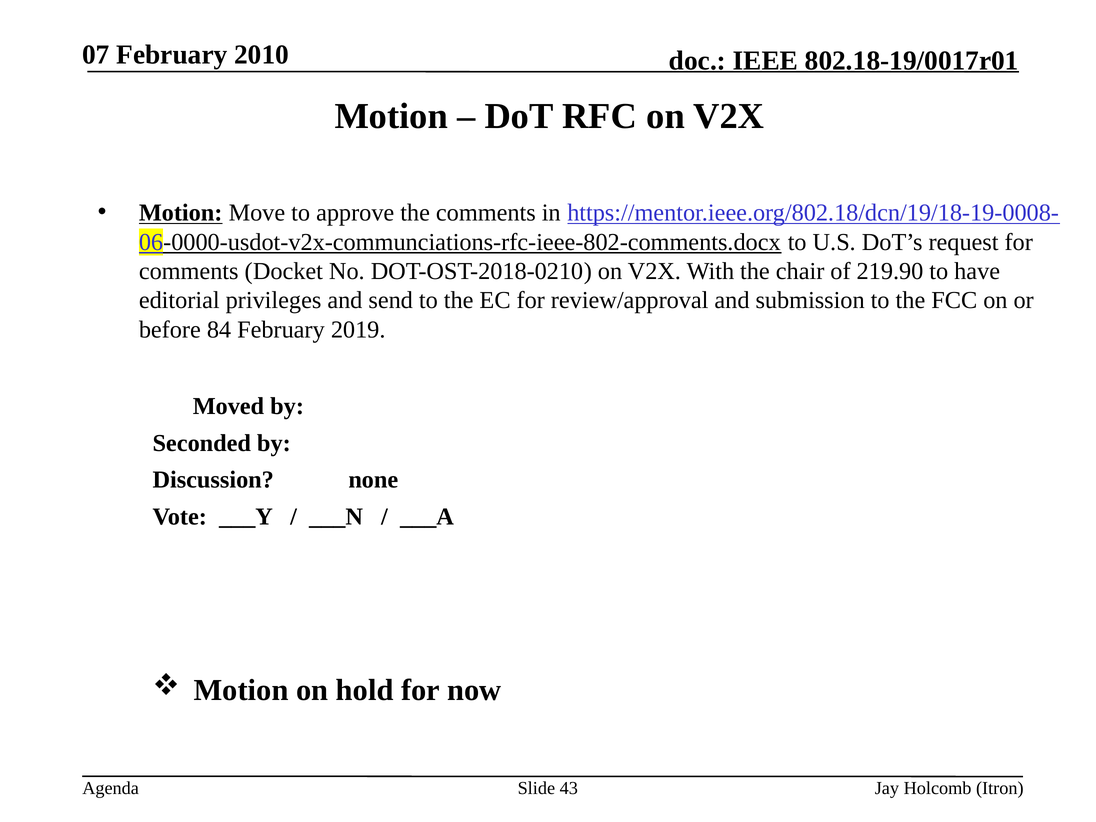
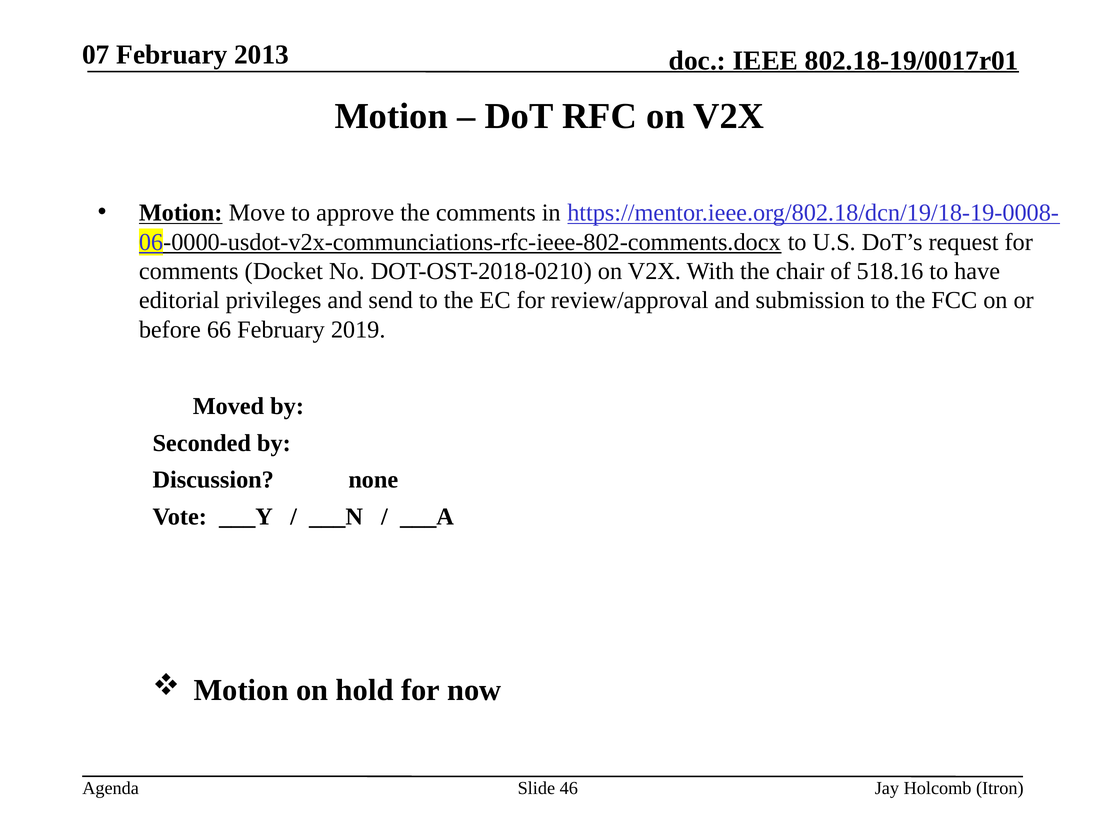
2010: 2010 -> 2013 (262, 55)
219.90: 219.90 -> 518.16 (890, 271)
84: 84 -> 66 (219, 330)
43: 43 -> 46 (569, 788)
